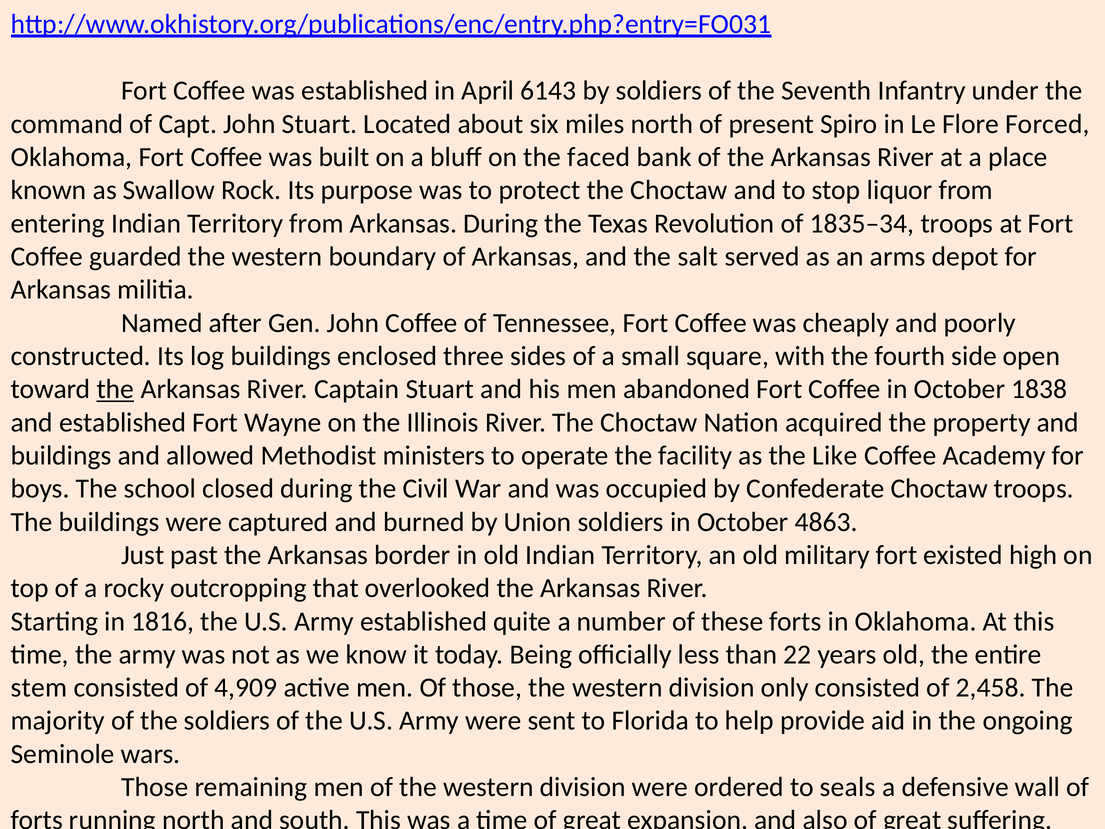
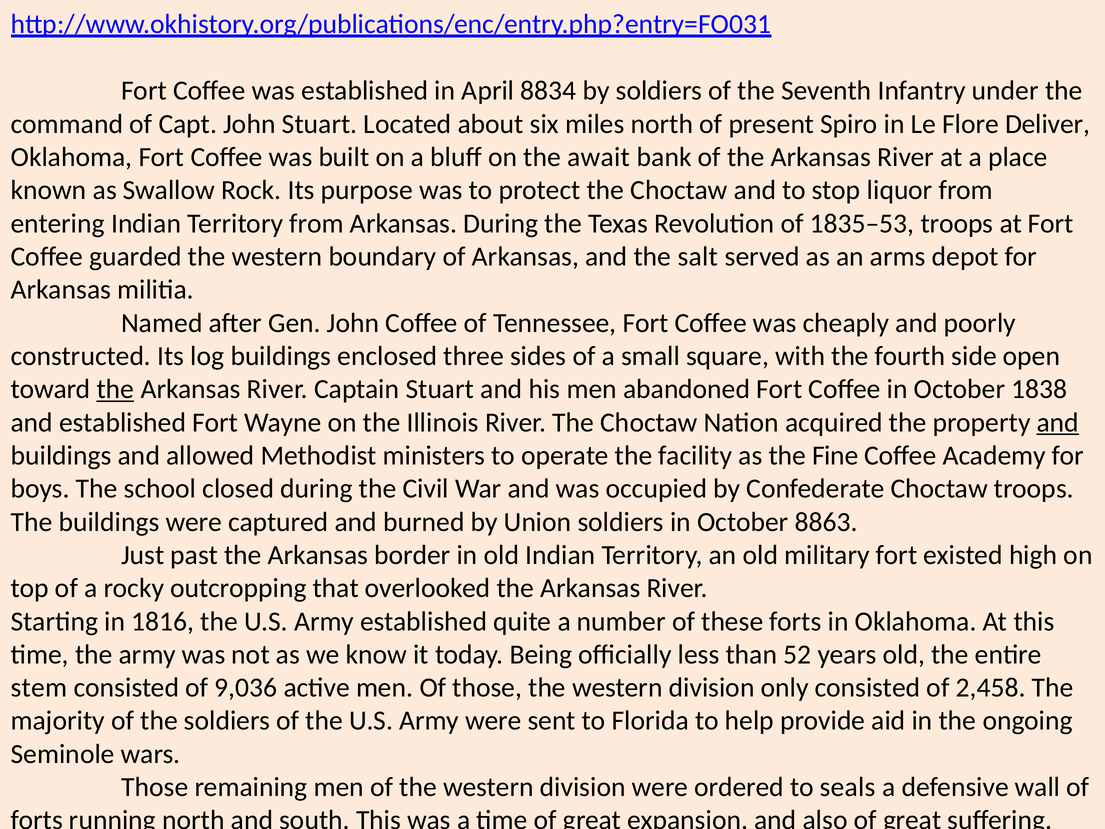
6143: 6143 -> 8834 (548, 91)
Flore Forced: Forced -> Deliver (1047, 124)
the faced: faced -> await (599, 157)
1835–34: 1835–34 -> 1835–53 (862, 223)
and underline: none -> present (1058, 422)
Like: Like -> Fine (835, 455)
4863: 4863 -> 8863 (826, 522)
22: 22 -> 52 (797, 654)
4,909: 4,909 -> 9,036 (246, 688)
